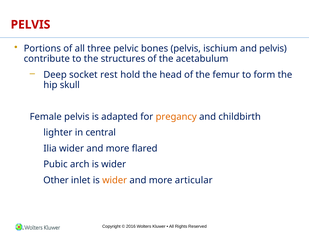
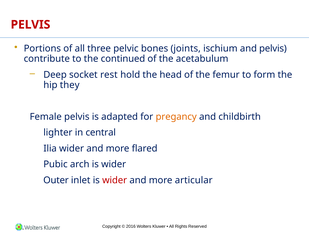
bones pelvis: pelvis -> joints (186, 49)
structures: structures -> continued (123, 59)
skull: skull -> they (70, 85)
Other: Other -> Outer (56, 180)
wider colour: orange -> red (115, 180)
